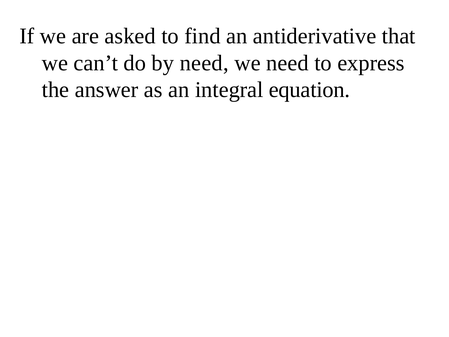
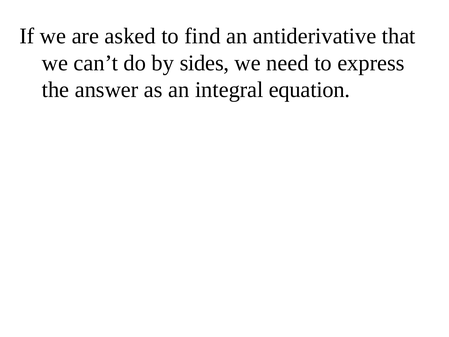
by need: need -> sides (204, 63)
